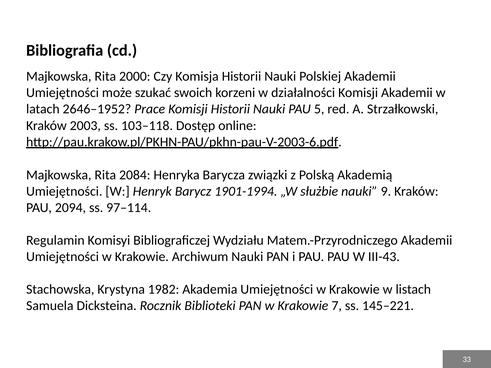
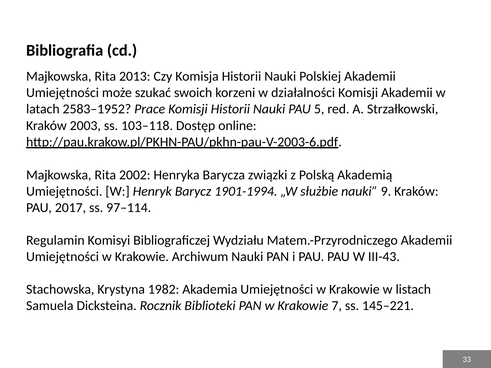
2000: 2000 -> 2013 (135, 76)
2646–1952: 2646–1952 -> 2583–1952 (97, 109)
2084: 2084 -> 2002 (135, 175)
2094: 2094 -> 2017 (70, 208)
